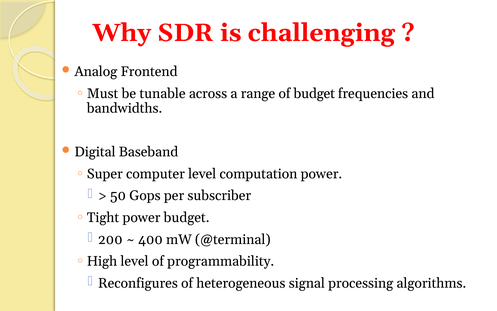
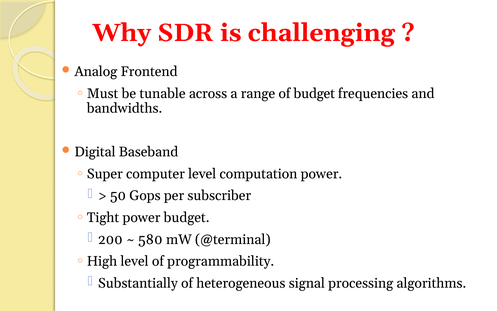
400: 400 -> 580 (150, 239)
Reconfigures: Reconfigures -> Substantially (138, 283)
